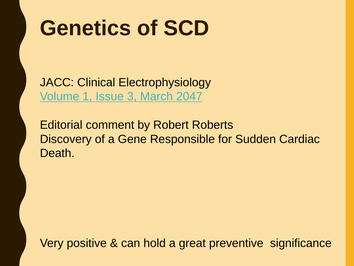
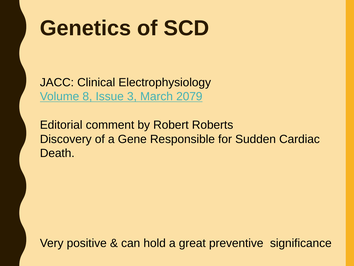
1: 1 -> 8 (87, 96)
2047: 2047 -> 2079 (189, 96)
